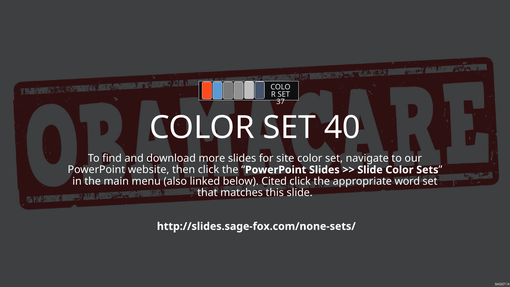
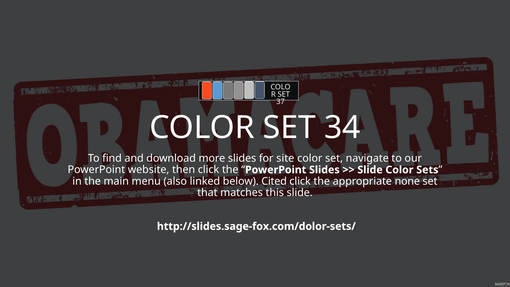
40: 40 -> 34 (342, 127)
word: word -> none (407, 181)
http://slides.sage-fox.com/none-sets/: http://slides.sage-fox.com/none-sets/ -> http://slides.sage-fox.com/dolor-sets/ (256, 226)
